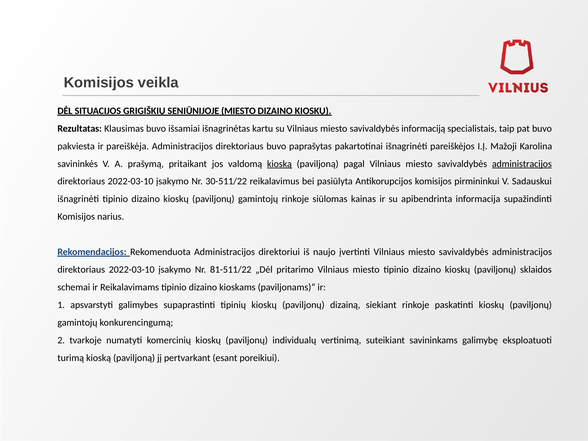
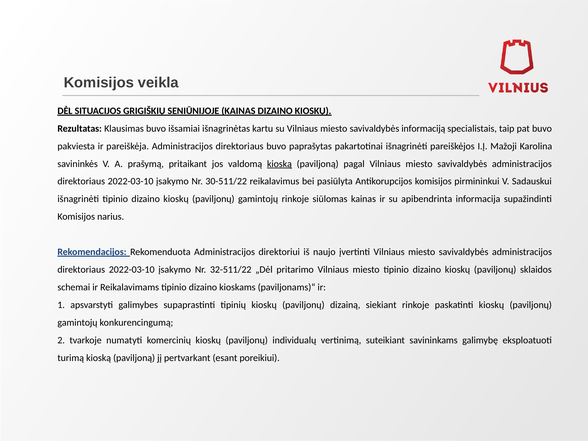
SENIŪNIJOJE MIESTO: MIESTO -> KAINAS (238, 111)
administracijos underline: present -> none (522, 164)
81-511/22: 81-511/22 -> 32-511/22 (231, 270)
